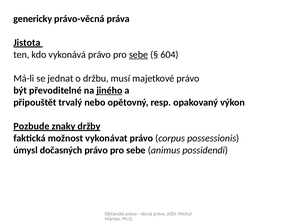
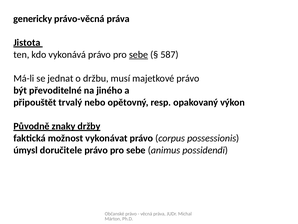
604: 604 -> 587 (170, 54)
jiného underline: present -> none (109, 90)
Pozbude: Pozbude -> Původně (31, 126)
dočasných: dočasných -> doručitele (61, 150)
